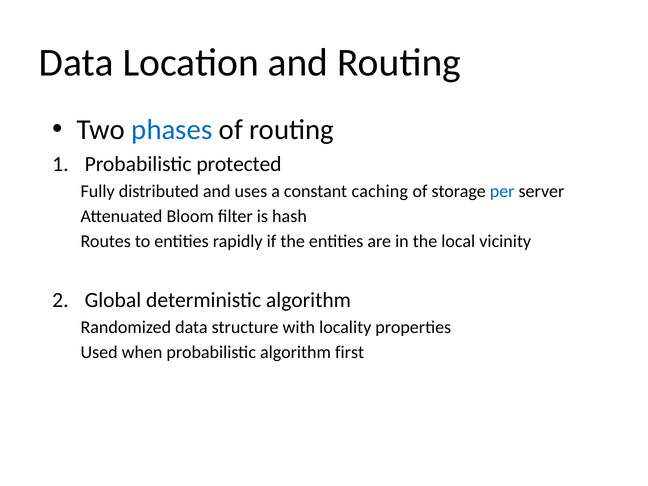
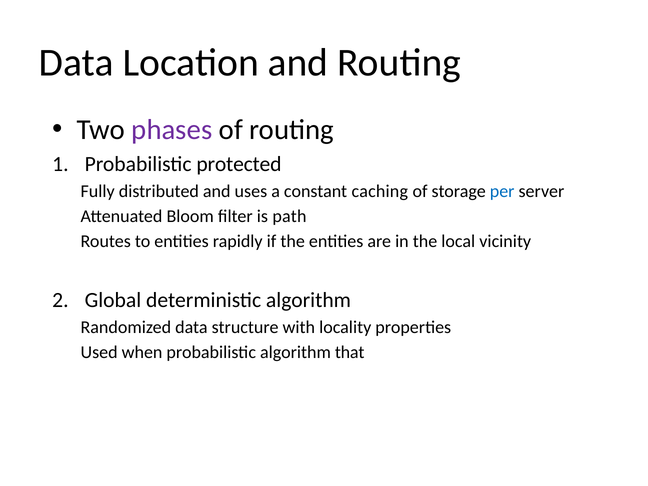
phases colour: blue -> purple (172, 130)
hash: hash -> path (289, 216)
first: first -> that (350, 352)
